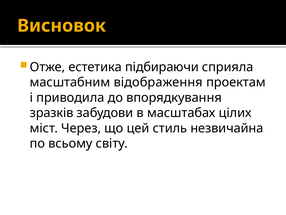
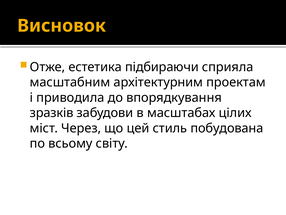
відображення: відображення -> архітектурним (158, 82)
незвичайна: незвичайна -> побудована (227, 128)
